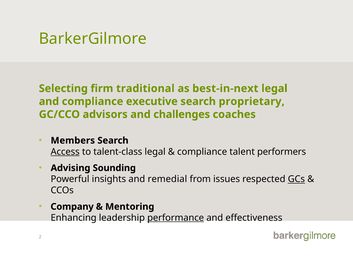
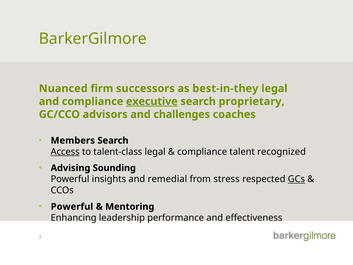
Selecting: Selecting -> Nuanced (63, 88)
traditional: traditional -> successors (145, 88)
best-in-next: best-in-next -> best-in-they (225, 88)
executive underline: none -> present (152, 101)
performers: performers -> recognized (282, 152)
issues: issues -> stress (227, 179)
Company: Company -> Powerful (72, 206)
performance underline: present -> none (176, 218)
